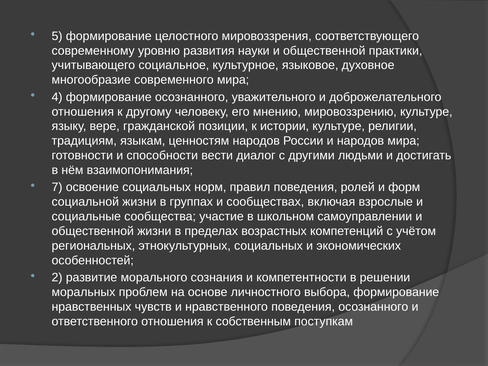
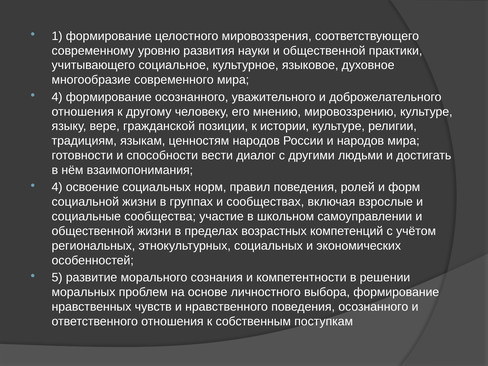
5: 5 -> 1 (57, 36)
7: 7 -> 4 (57, 187)
2: 2 -> 5 (57, 278)
